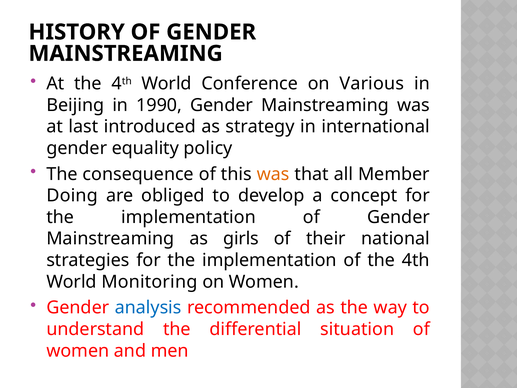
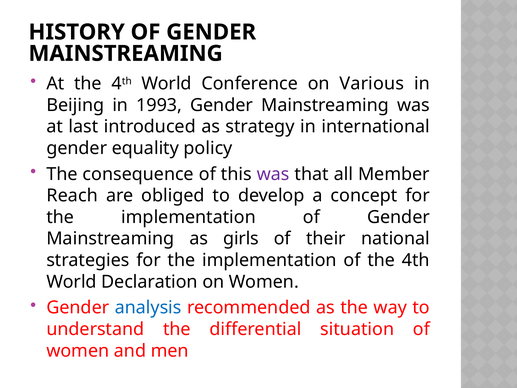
1990: 1990 -> 1993 (159, 105)
was colour: orange -> purple (273, 174)
Doing: Doing -> Reach (72, 196)
Monitoring: Monitoring -> Declaration (150, 282)
